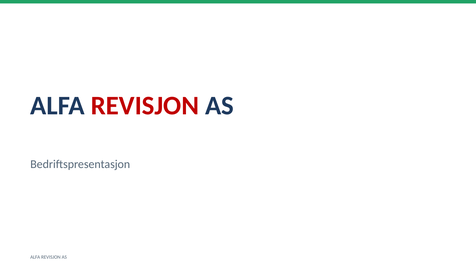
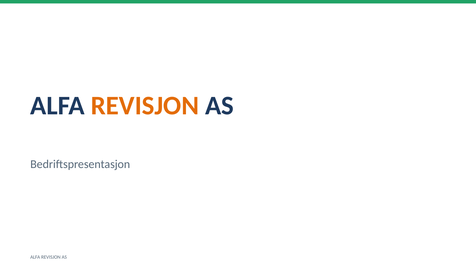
REVISJON colour: red -> orange (145, 106)
